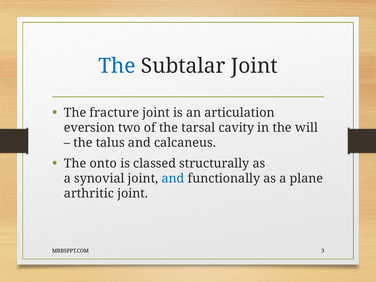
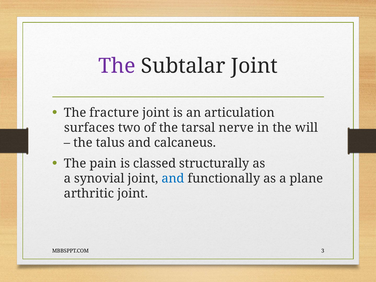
The colour: blue -> purple (117, 66)
eversion: eversion -> surfaces (89, 128)
cavity: cavity -> nerve (236, 128)
onto: onto -> pain (103, 163)
